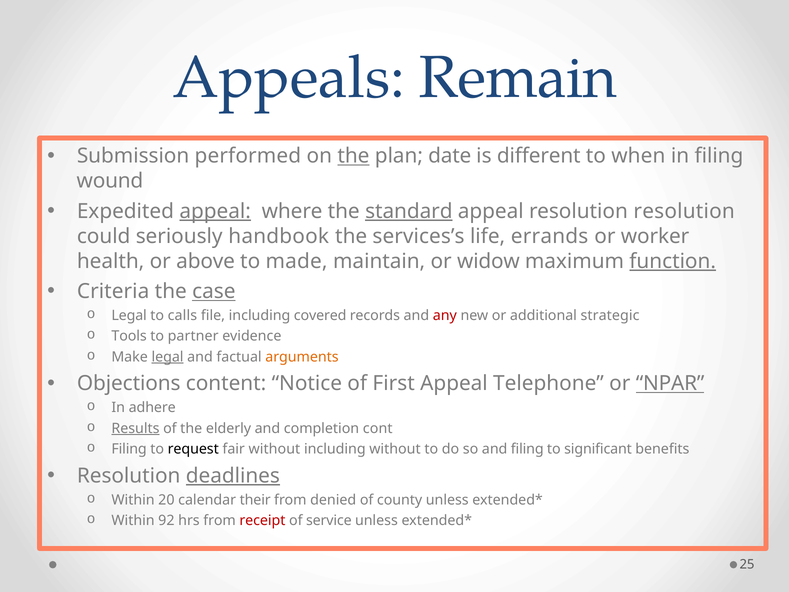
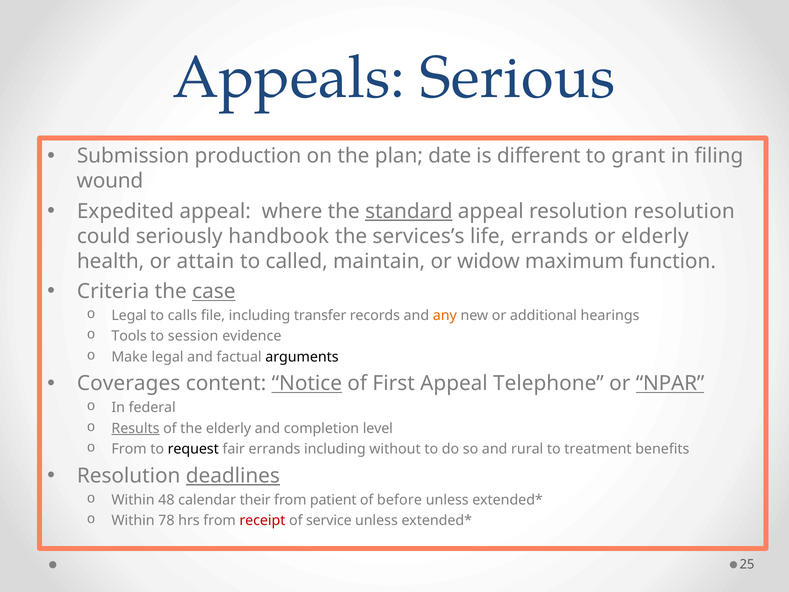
Remain: Remain -> Serious (518, 78)
performed: performed -> production (248, 156)
the underline: present -> none (353, 156)
when: when -> grant (638, 156)
appeal underline: present -> none (215, 211)
or worker: worker -> elderly (655, 236)
above: above -> attain (205, 261)
made: made -> called (297, 261)
function underline: present -> none (673, 261)
covered: covered -> transfer (320, 315)
any colour: red -> orange (445, 315)
strategic: strategic -> hearings (610, 315)
partner: partner -> session (193, 336)
legal underline: present -> none (168, 357)
arguments colour: orange -> black (302, 357)
Objections: Objections -> Coverages (129, 383)
Notice underline: none -> present (307, 383)
adhere: adhere -> federal (152, 408)
cont: cont -> level (378, 428)
Filing: Filing -> From (129, 449)
fair without: without -> errands (274, 449)
and filing: filing -> rural (527, 449)
significant: significant -> treatment (598, 449)
20: 20 -> 48 (166, 500)
denied: denied -> patient (333, 500)
county: county -> before (399, 500)
92: 92 -> 78 (166, 520)
